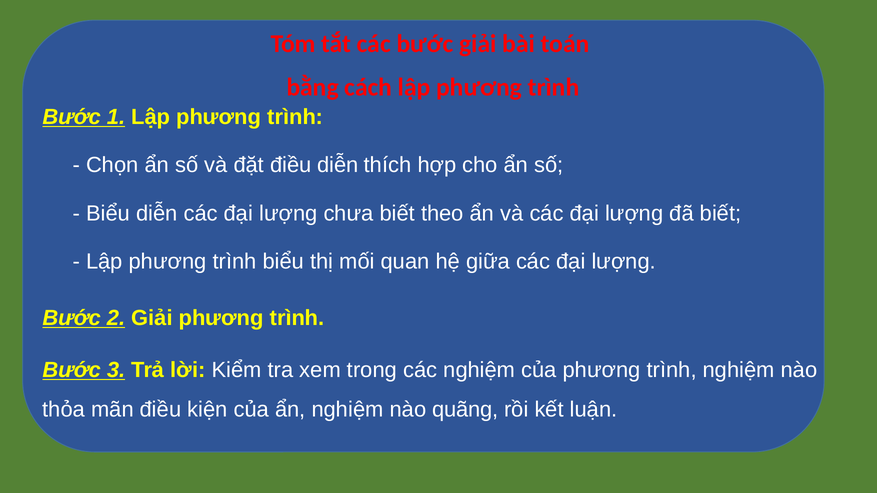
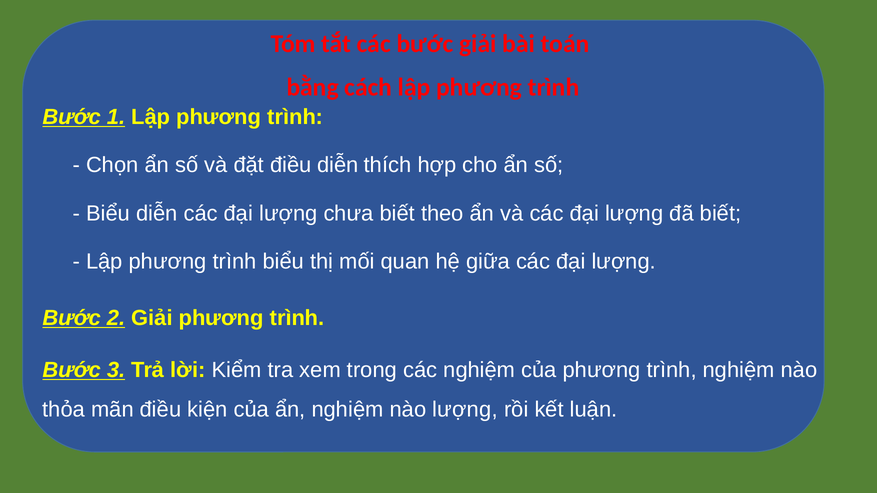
nào quãng: quãng -> lượng (465, 410)
